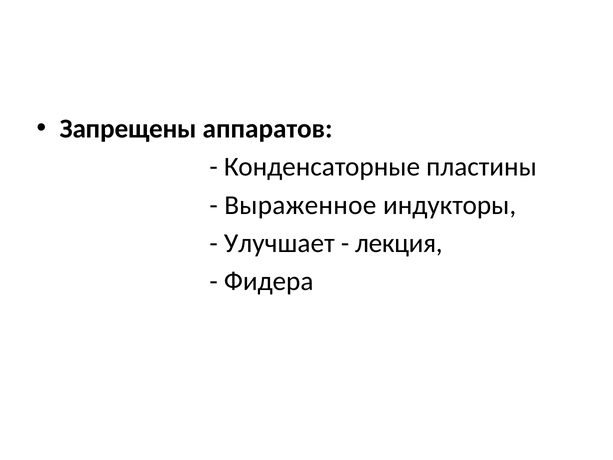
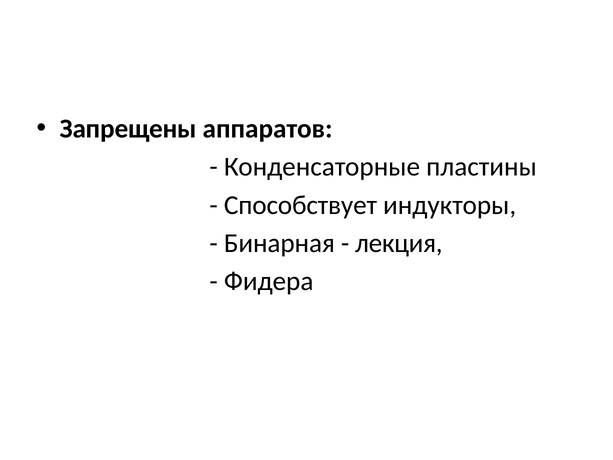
Выраженное: Выраженное -> Способствует (301, 205)
Улучшает: Улучшает -> Бинарная (279, 243)
